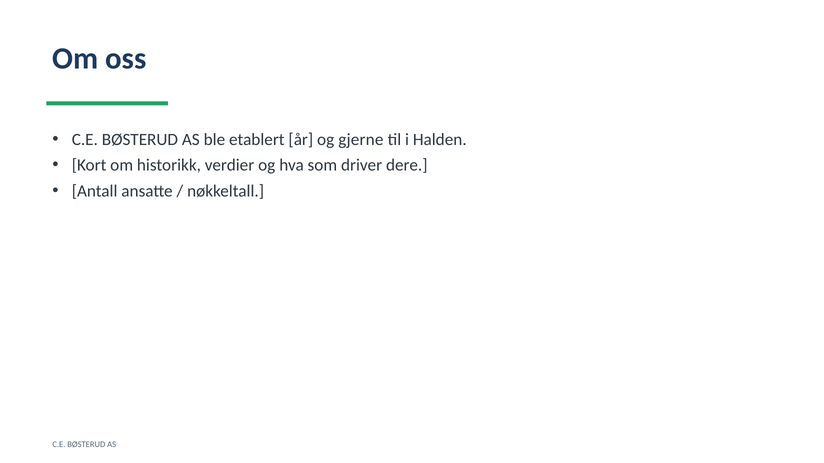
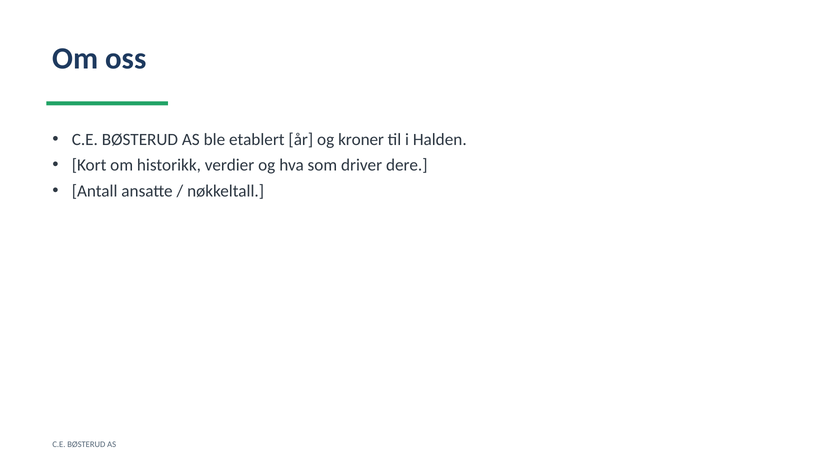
gjerne: gjerne -> kroner (361, 140)
